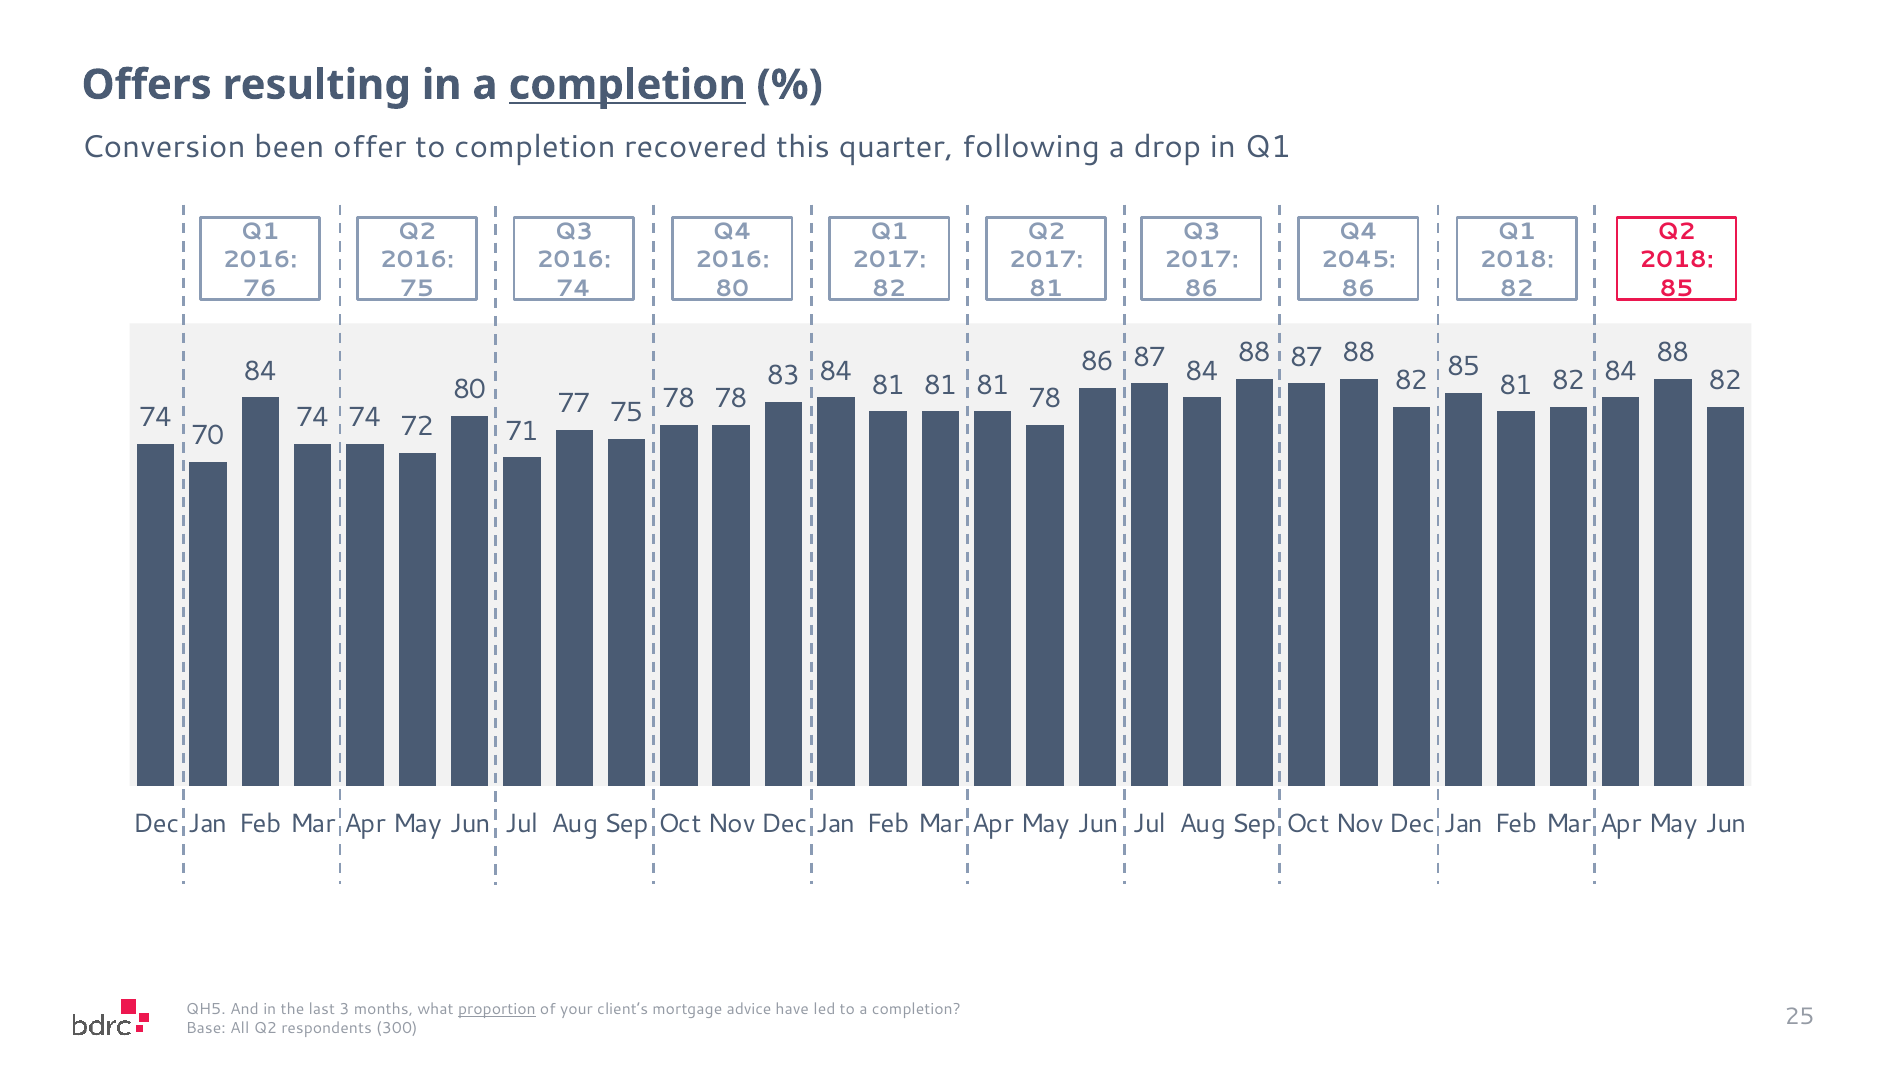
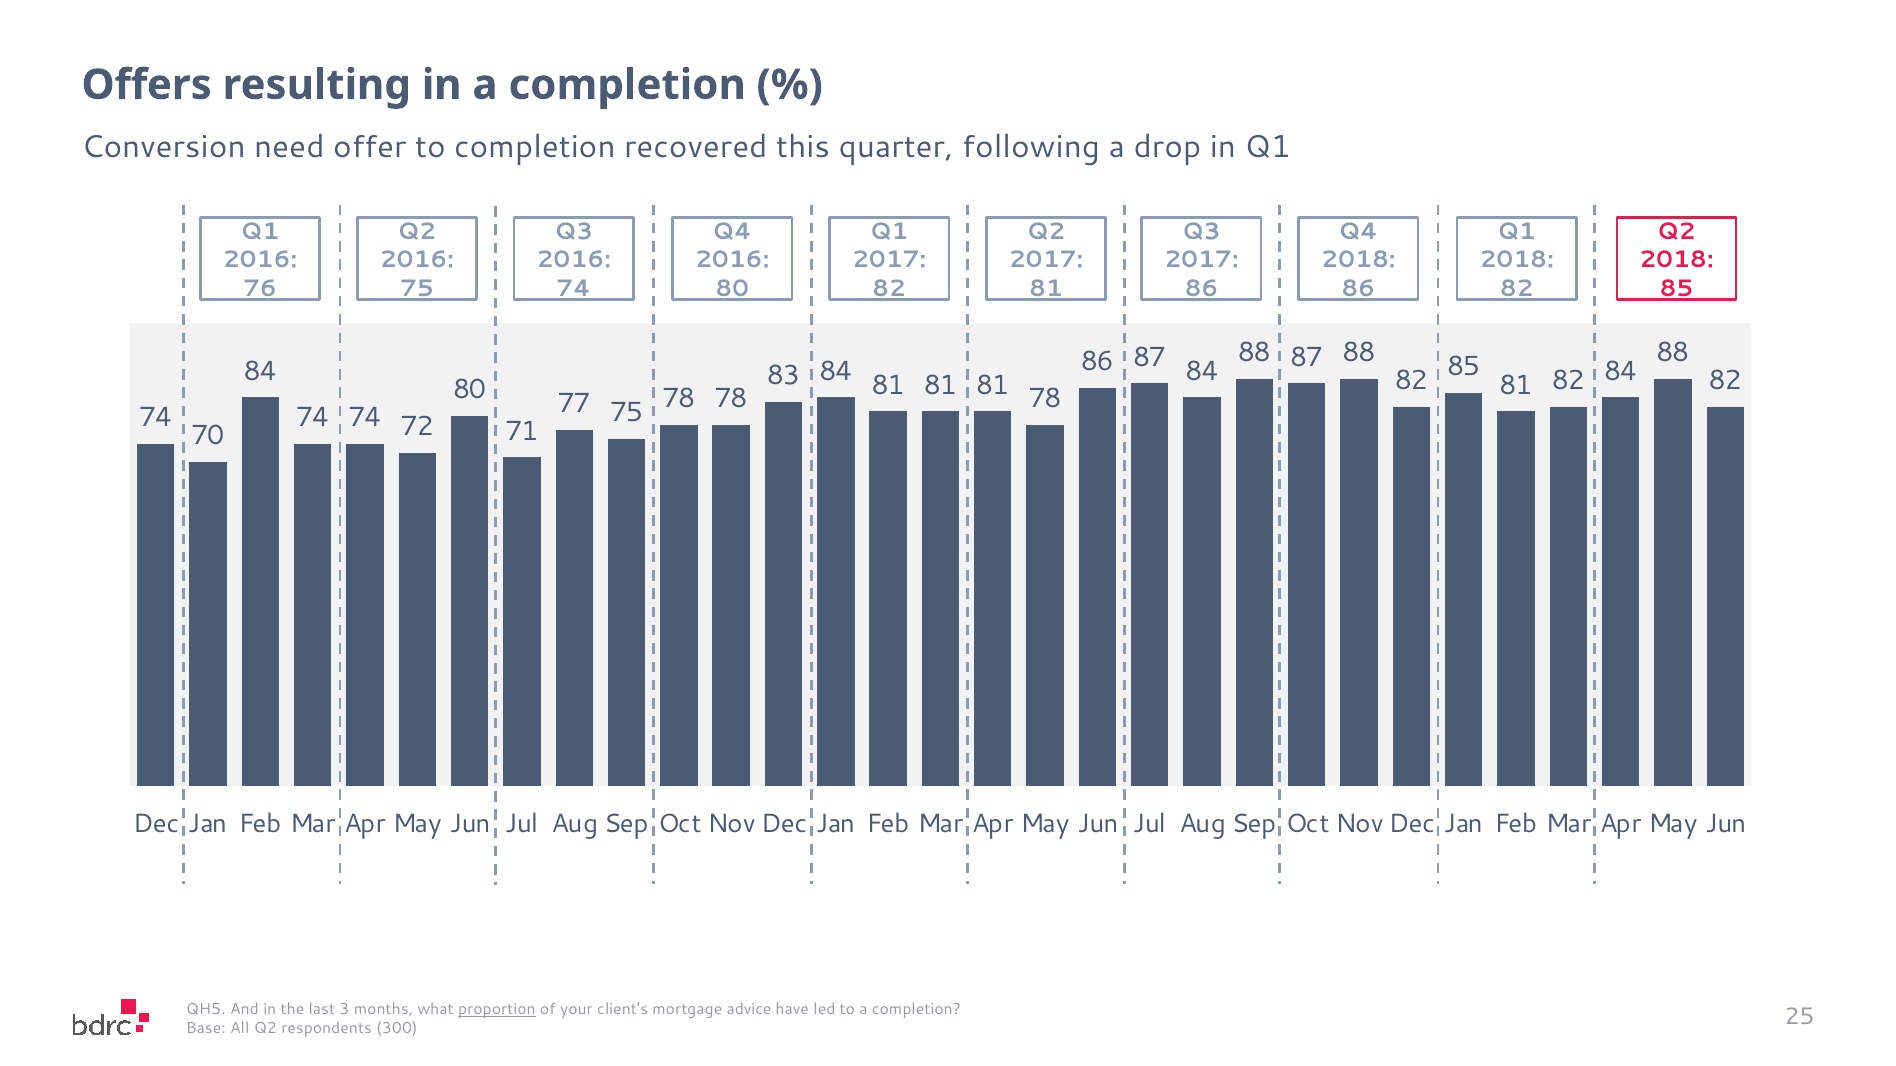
completion underline: present -> none (627, 85)
been: been -> need (289, 147)
2045: 2045 -> 2018 (1358, 260)
